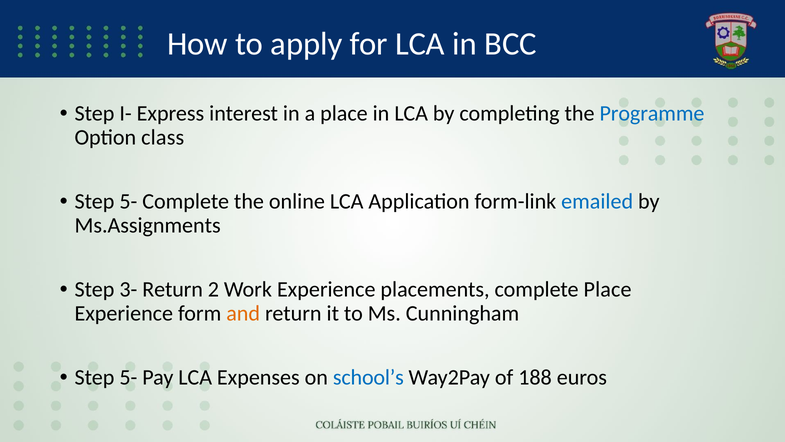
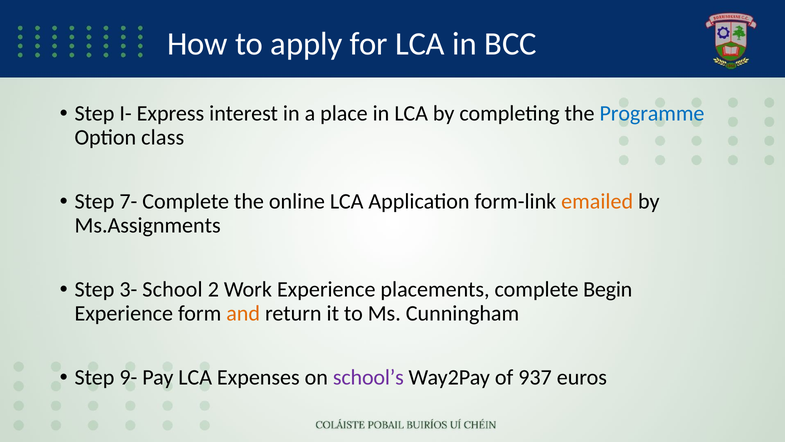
5-: 5- -> 7- (128, 201)
emailed colour: blue -> orange (597, 201)
3- Return: Return -> School (172, 289)
complete Place: Place -> Begin (608, 289)
5-: 5- -> 9- (128, 377)
school’s colour: blue -> purple (368, 377)
188: 188 -> 937 (535, 377)
